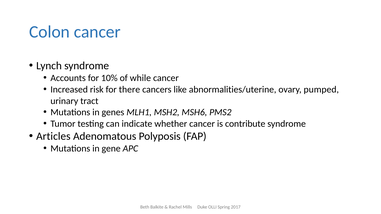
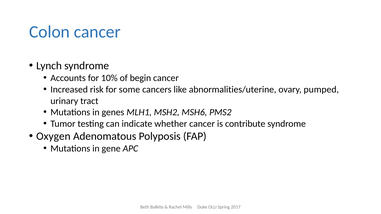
while: while -> begin (140, 78)
there: there -> some (129, 90)
Articles: Articles -> Oxygen (53, 136)
